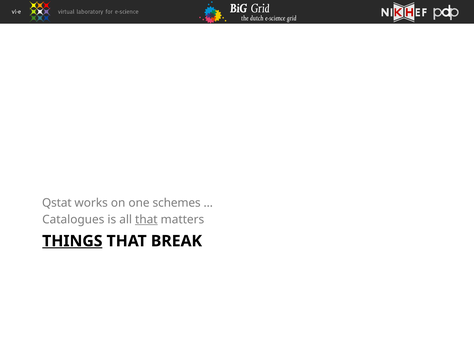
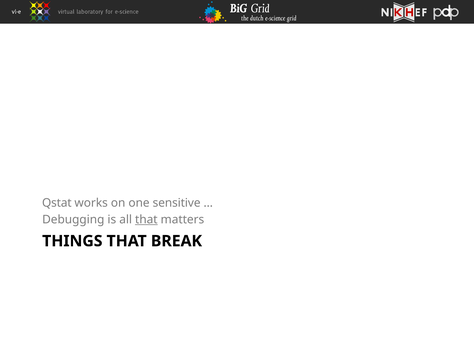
schemes: schemes -> sensitive (177, 203)
Catalogues: Catalogues -> Debugging (73, 220)
THINGS underline: present -> none (72, 241)
